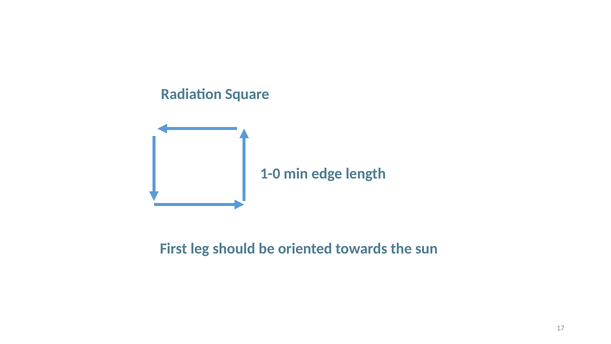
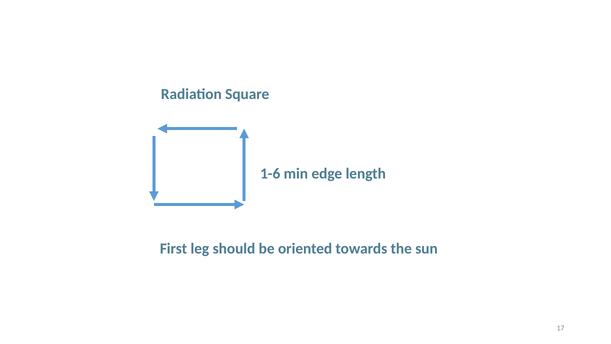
1-0: 1-0 -> 1-6 (270, 173)
